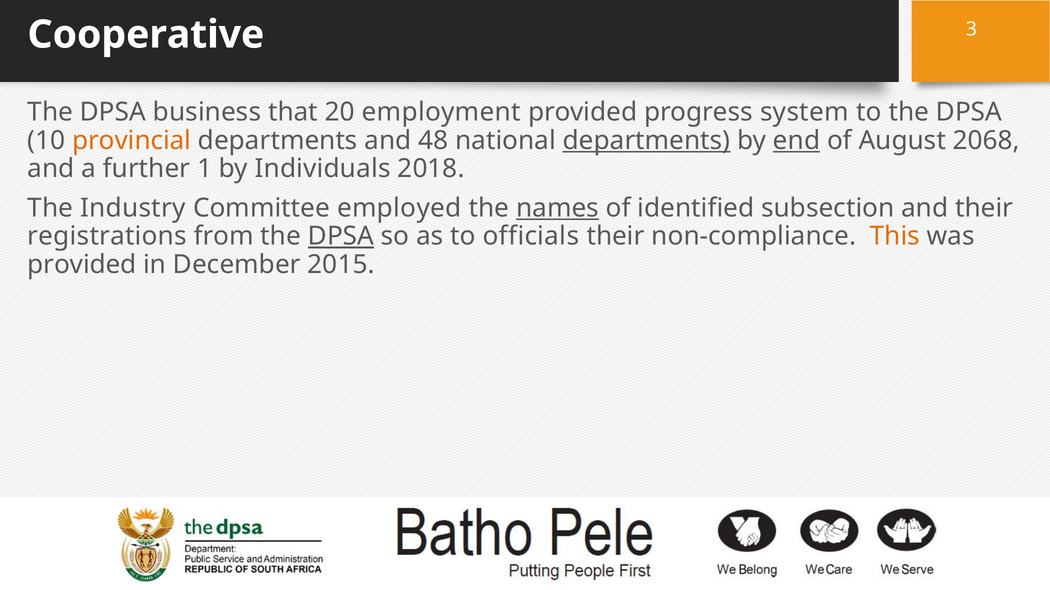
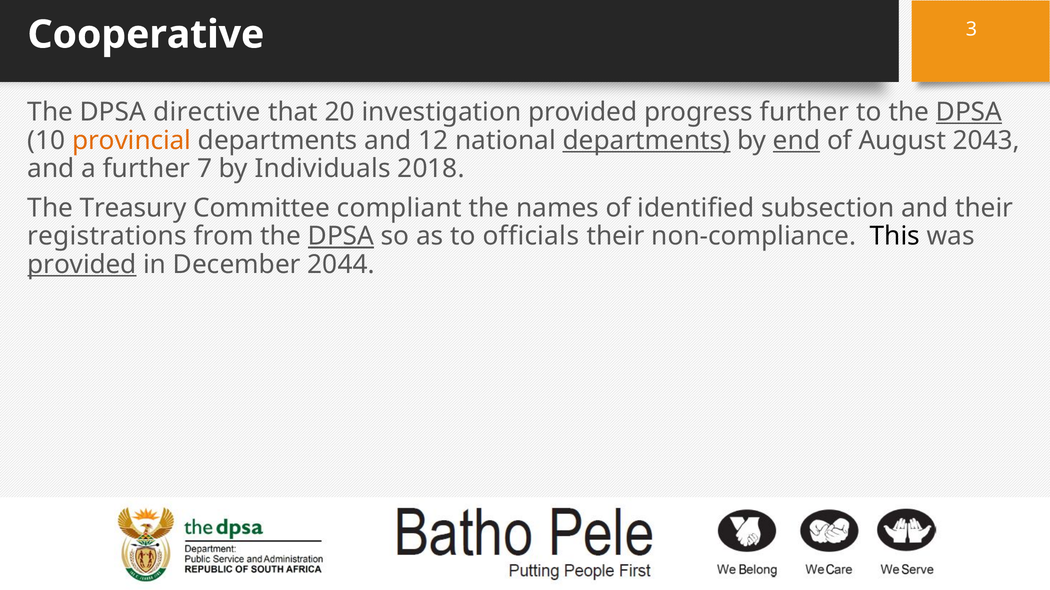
business: business -> directive (207, 112)
employment: employment -> investigation (441, 112)
progress system: system -> further (804, 112)
DPSA underline: none -> present (969, 112)
48: 48 -> 12 (433, 140)
2068: 2068 -> 2043 (986, 140)
1: 1 -> 7 (205, 169)
Industry: Industry -> Treasury (133, 208)
employed: employed -> compliant (399, 208)
names underline: present -> none (558, 208)
This colour: orange -> black (895, 236)
provided underline: none -> present (82, 265)
2015: 2015 -> 2044 (341, 265)
